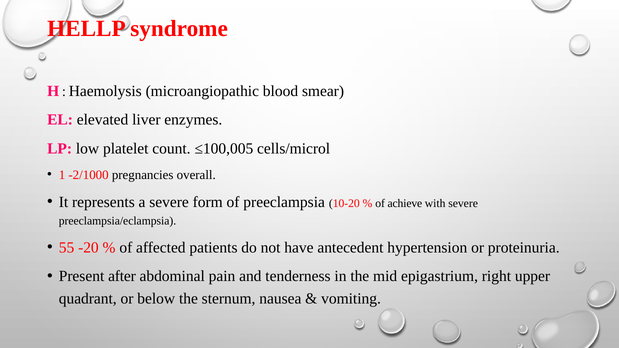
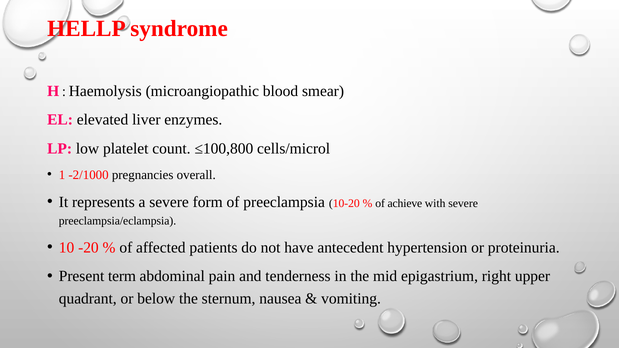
≤100,005: ≤100,005 -> ≤100,800 (224, 149)
55: 55 -> 10 (67, 248)
after: after -> term (122, 276)
